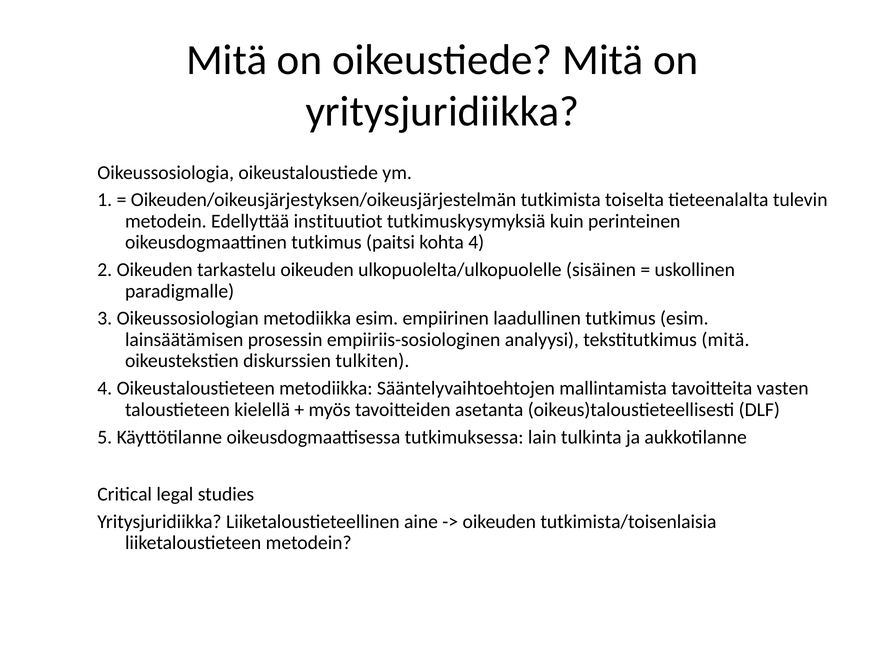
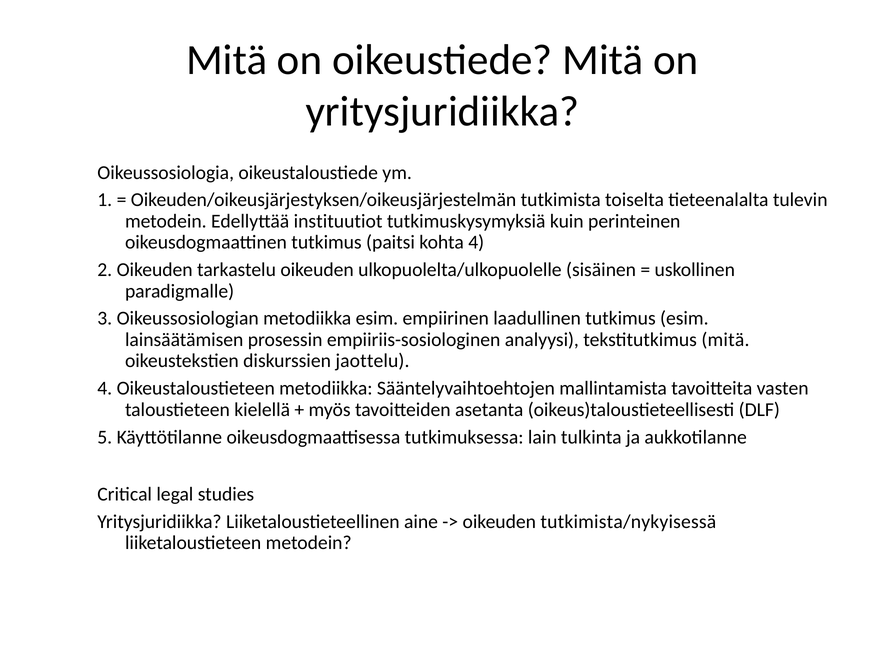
tulkiten: tulkiten -> jaottelu (372, 361)
tutkimista/toisenlaisia: tutkimista/toisenlaisia -> tutkimista/nykyisessä (628, 522)
